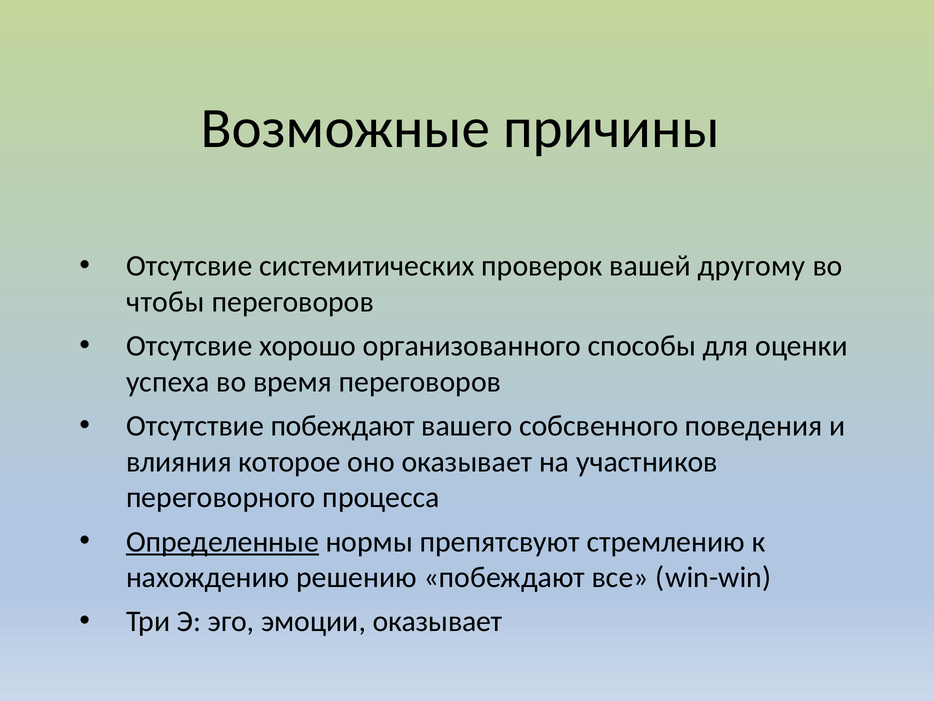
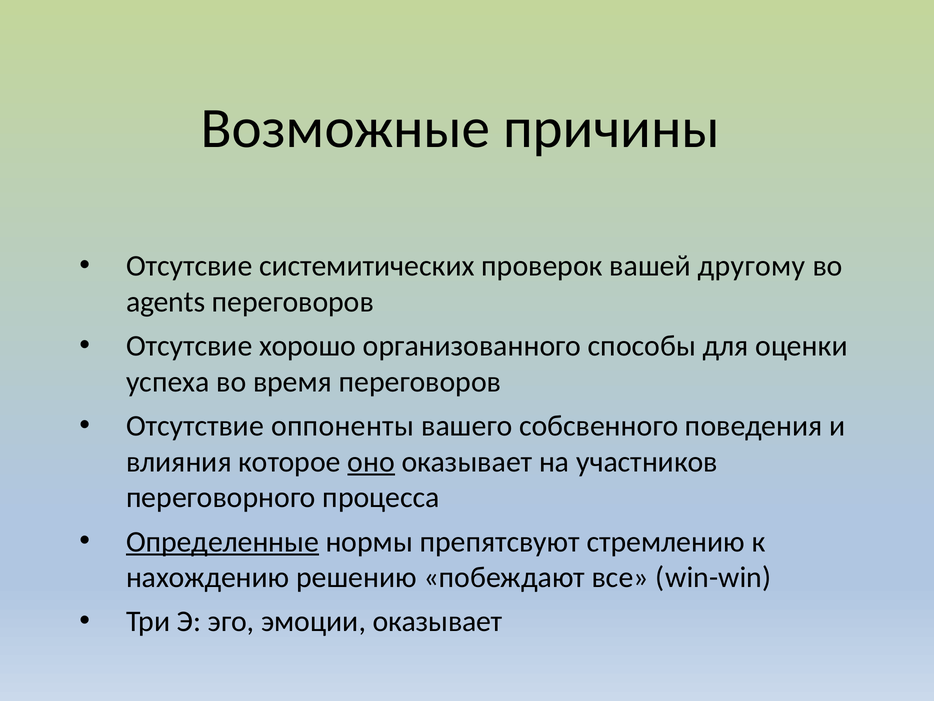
чтобы: чтобы -> agents (166, 302)
Отсутствие побеждают: побеждают -> оппоненты (342, 426)
оно underline: none -> present (371, 461)
